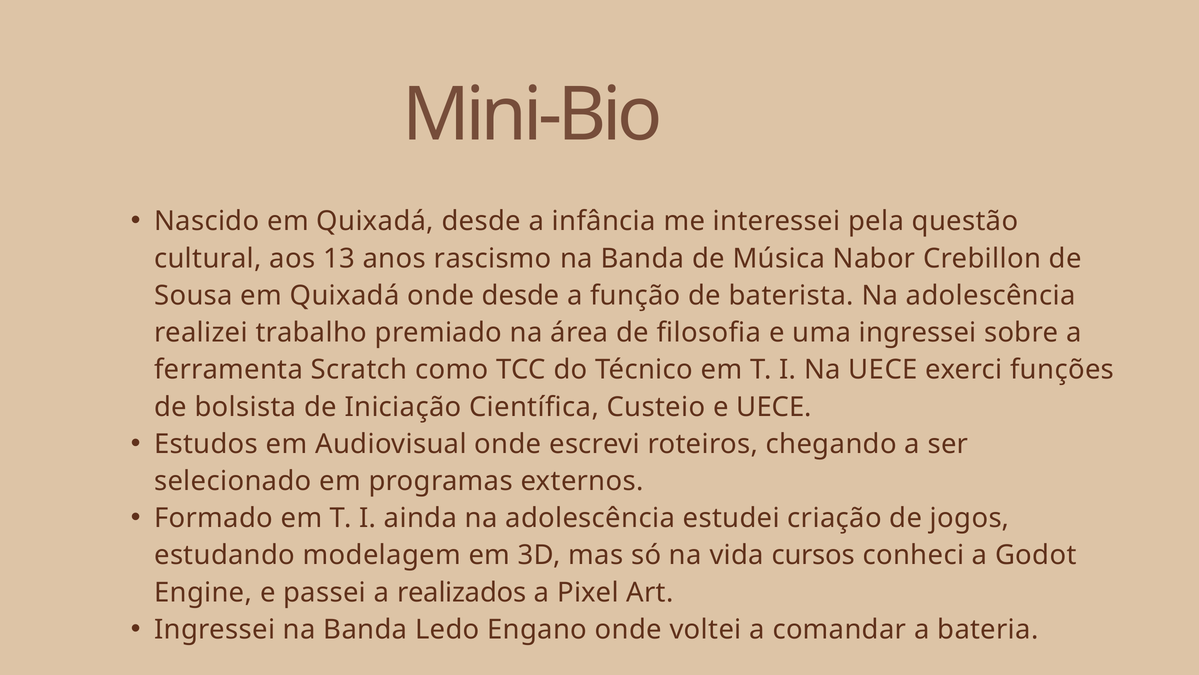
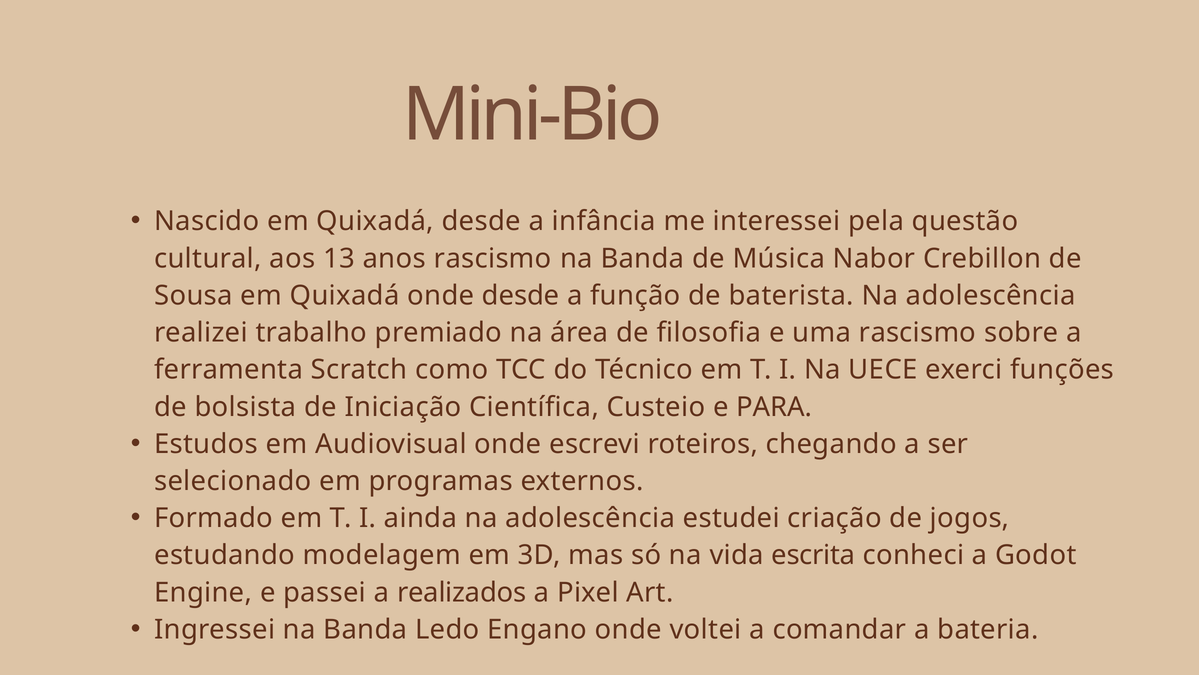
uma ingressei: ingressei -> rascismo (917, 332)
e UECE: UECE -> PARA (774, 407)
cursos: cursos -> escrita (813, 555)
